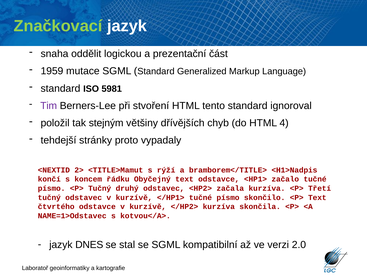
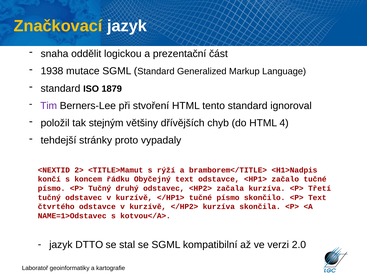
Značkovací colour: light green -> yellow (58, 26)
1959: 1959 -> 1938 (52, 71)
5981: 5981 -> 1879 (112, 89)
DNES: DNES -> DTTO (89, 245)
